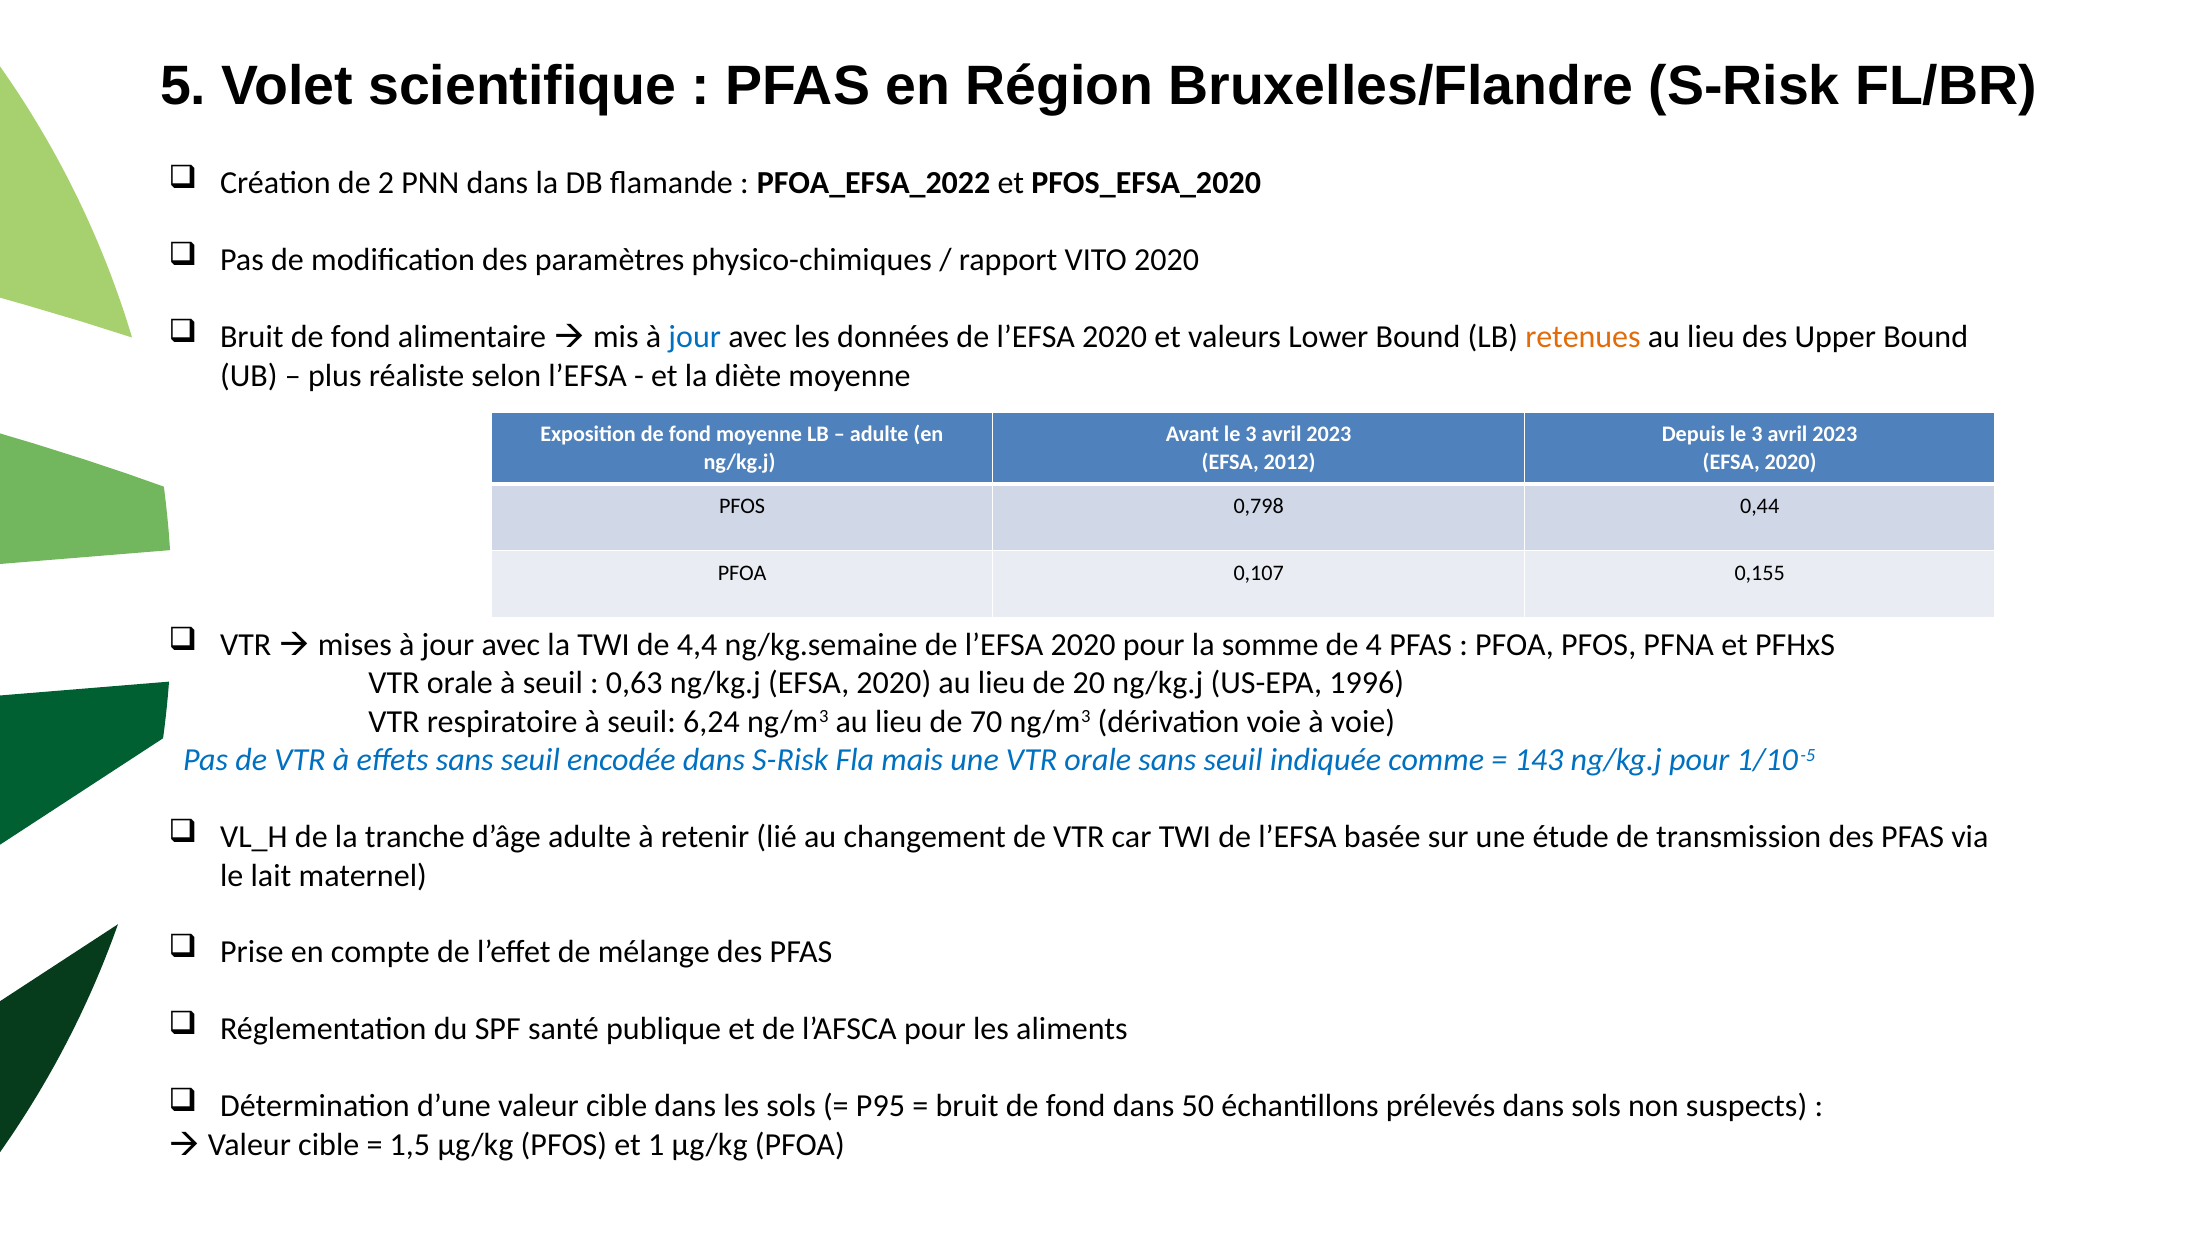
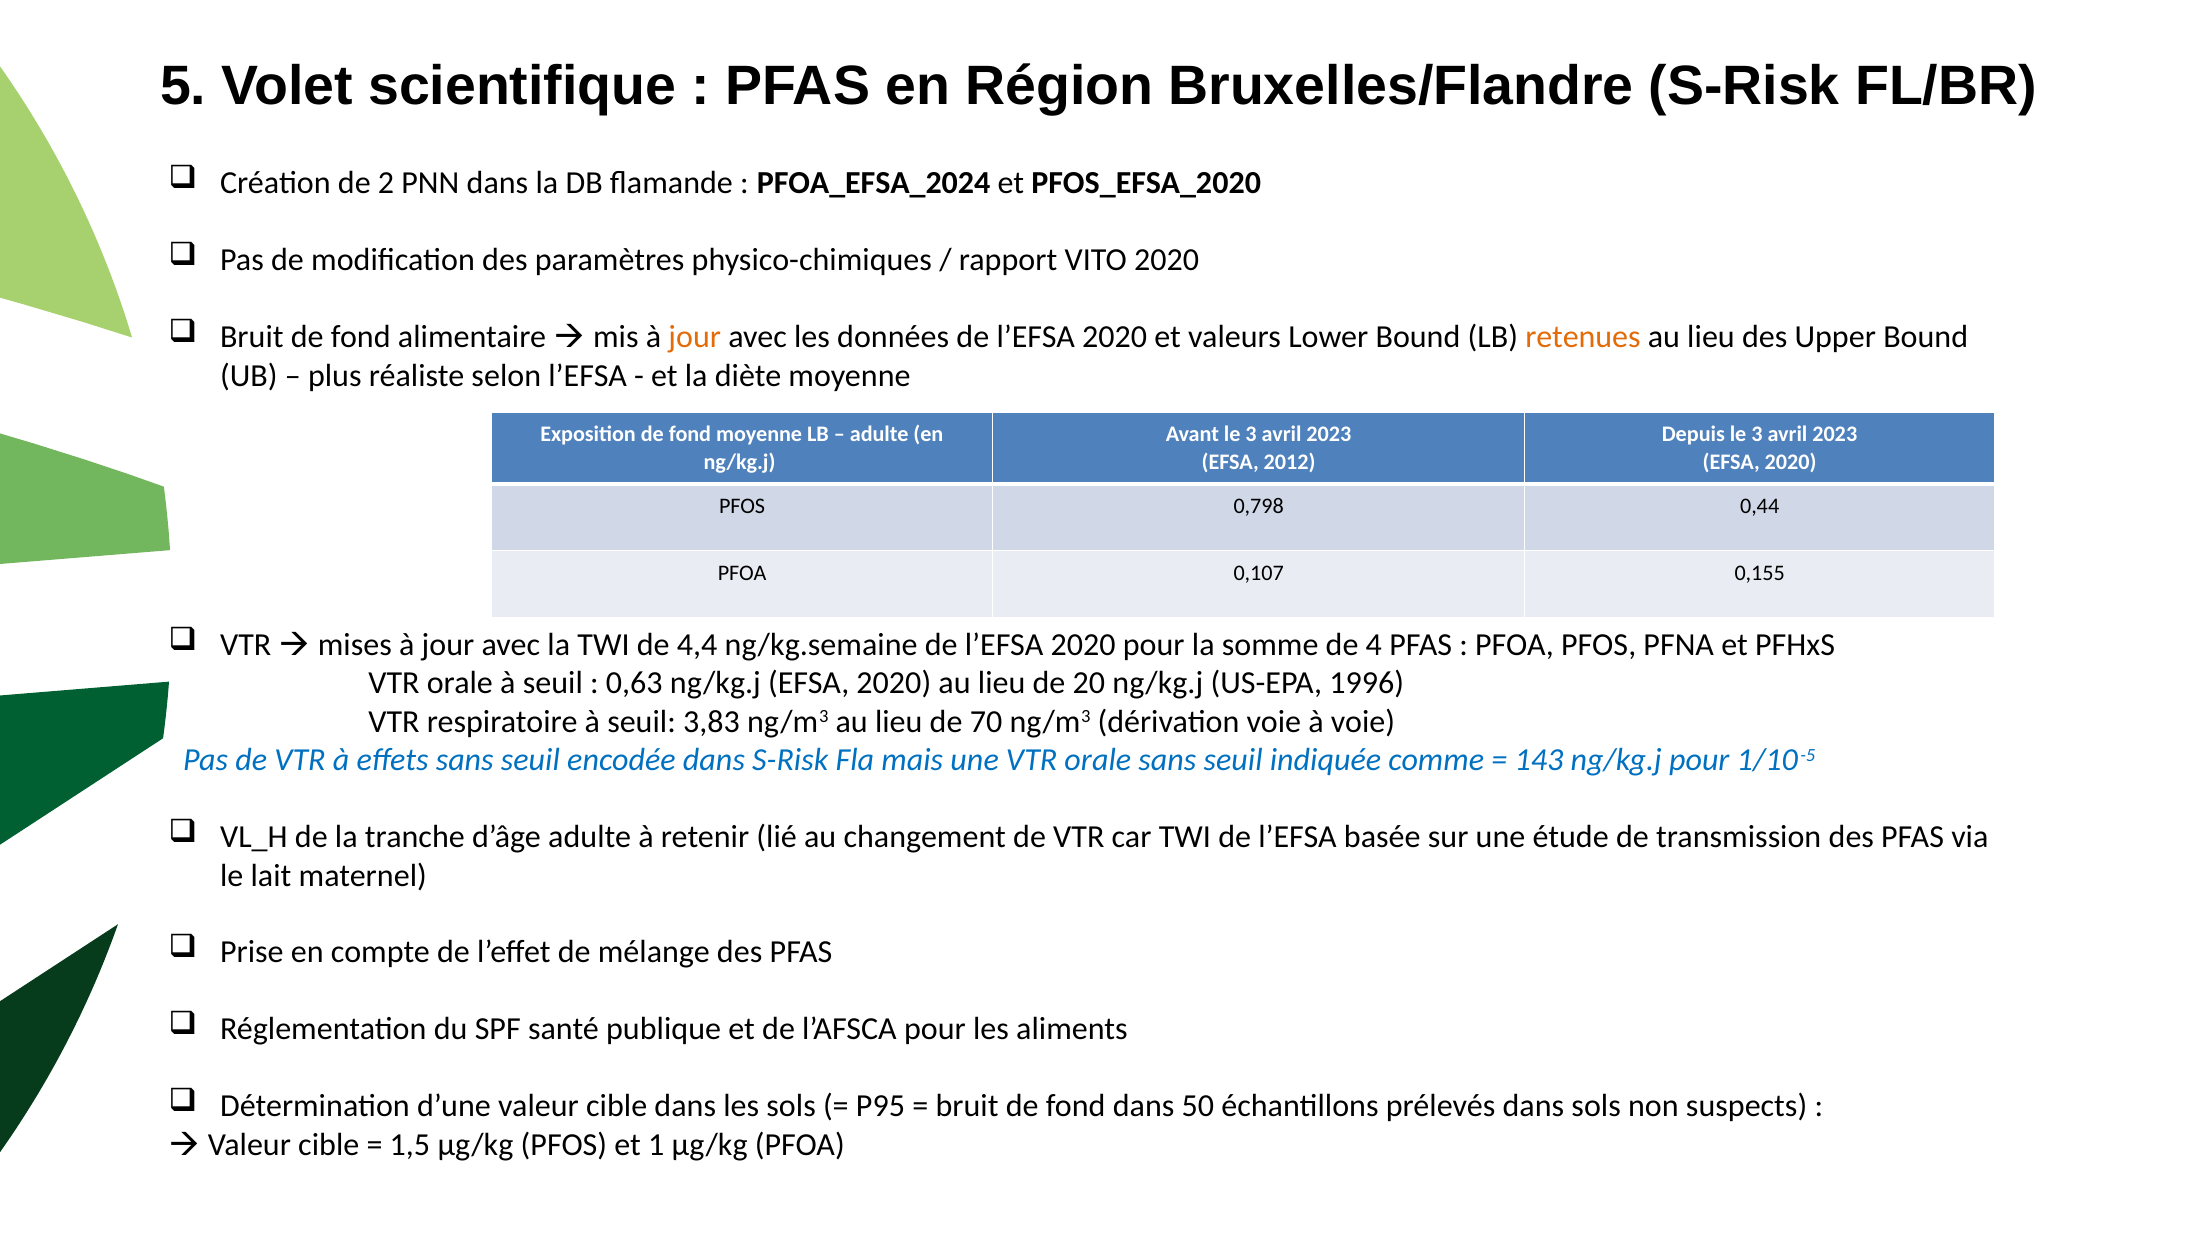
PFOA_EFSA_2022: PFOA_EFSA_2022 -> PFOA_EFSA_2024 (874, 183)
jour colour: blue -> orange (695, 337)
6,24: 6,24 -> 3,83 (712, 722)
